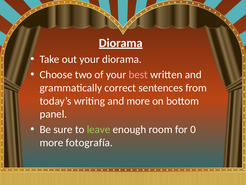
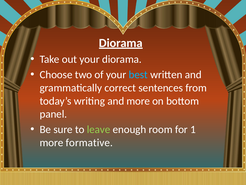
best colour: pink -> light blue (138, 74)
0: 0 -> 1 (193, 129)
fotografía: fotografía -> formative (89, 142)
